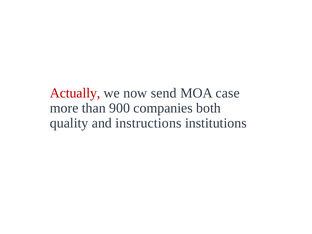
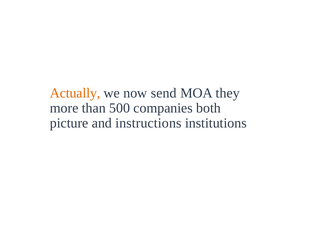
Actually colour: red -> orange (75, 93)
case: case -> they (228, 93)
900: 900 -> 500 (120, 108)
quality: quality -> picture (69, 123)
